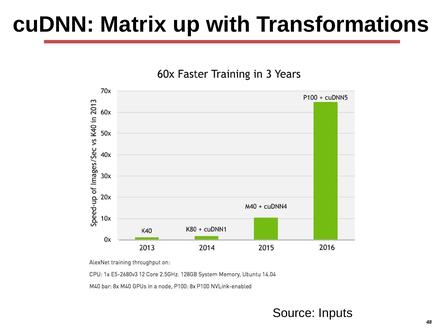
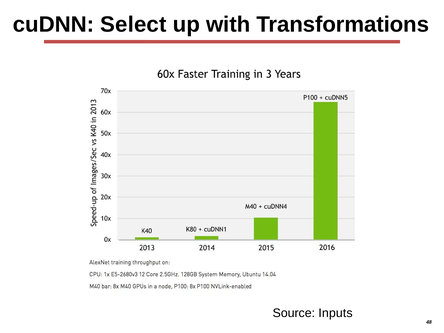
Matrix: Matrix -> Select (133, 25)
